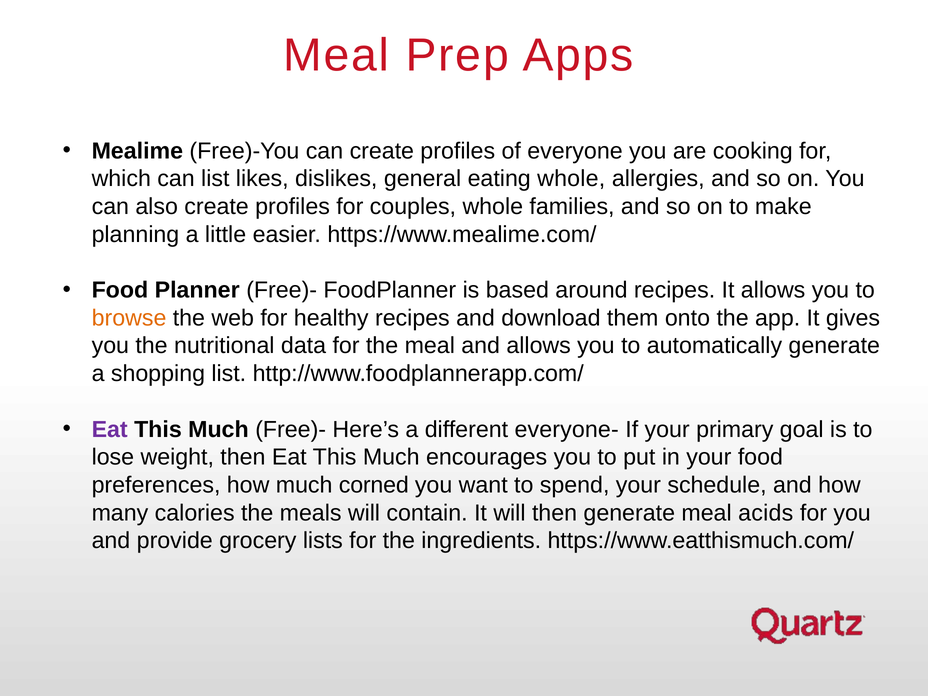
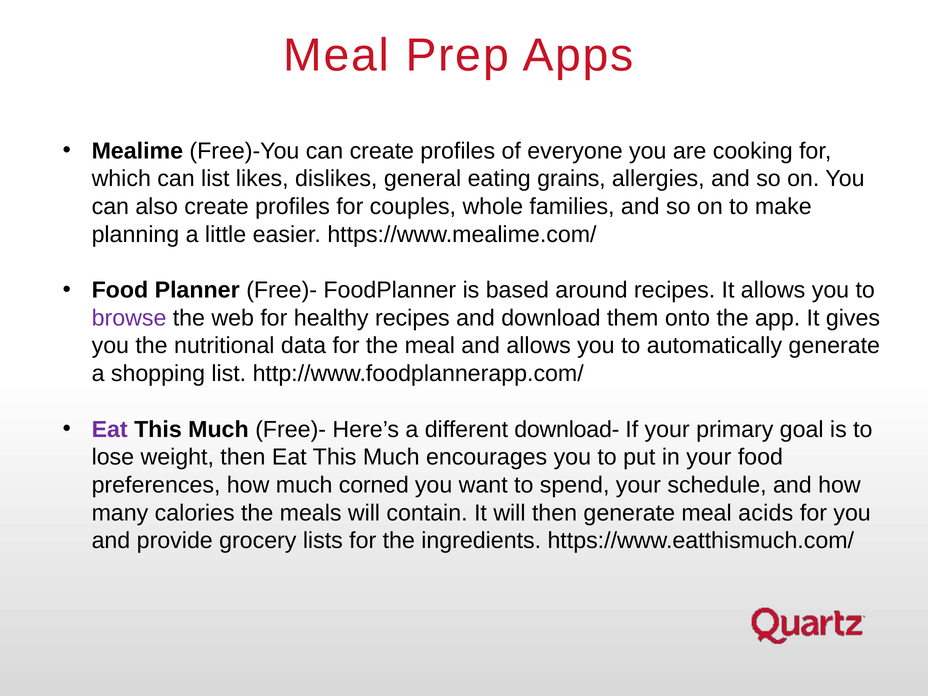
eating whole: whole -> grains (571, 179)
browse colour: orange -> purple (129, 318)
everyone-: everyone- -> download- (567, 429)
